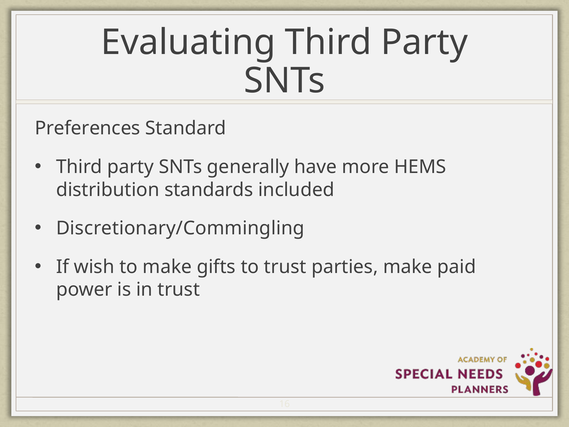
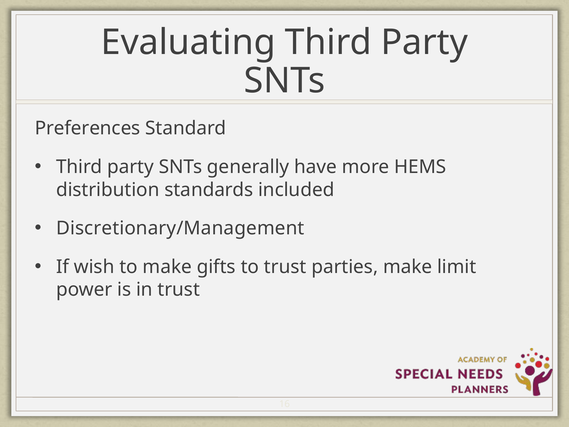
Discretionary/Commingling: Discretionary/Commingling -> Discretionary/Management (180, 228)
paid: paid -> limit (457, 267)
